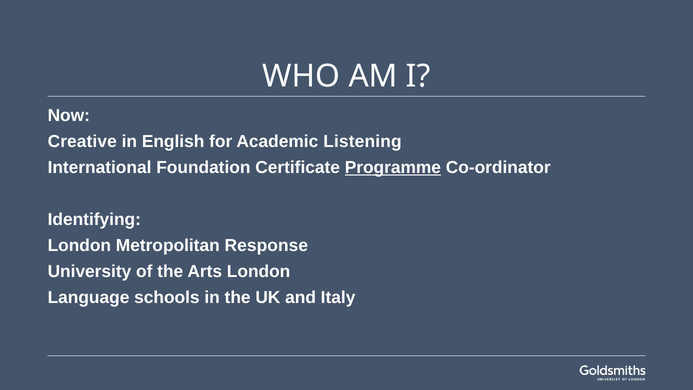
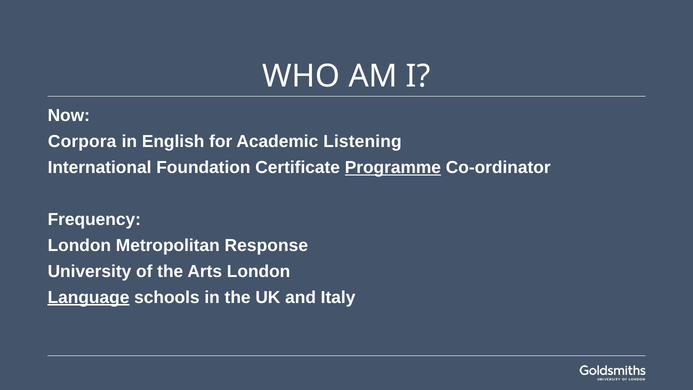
Creative: Creative -> Corpora (82, 142)
Identifying: Identifying -> Frequency (94, 219)
Language underline: none -> present (89, 297)
